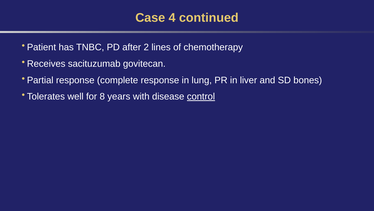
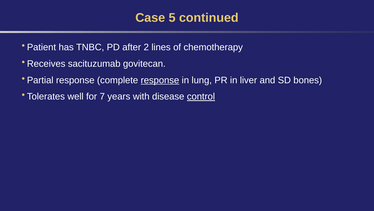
4: 4 -> 5 (172, 18)
response underline: none -> present (160, 80)
8: 8 -> 7 (102, 96)
